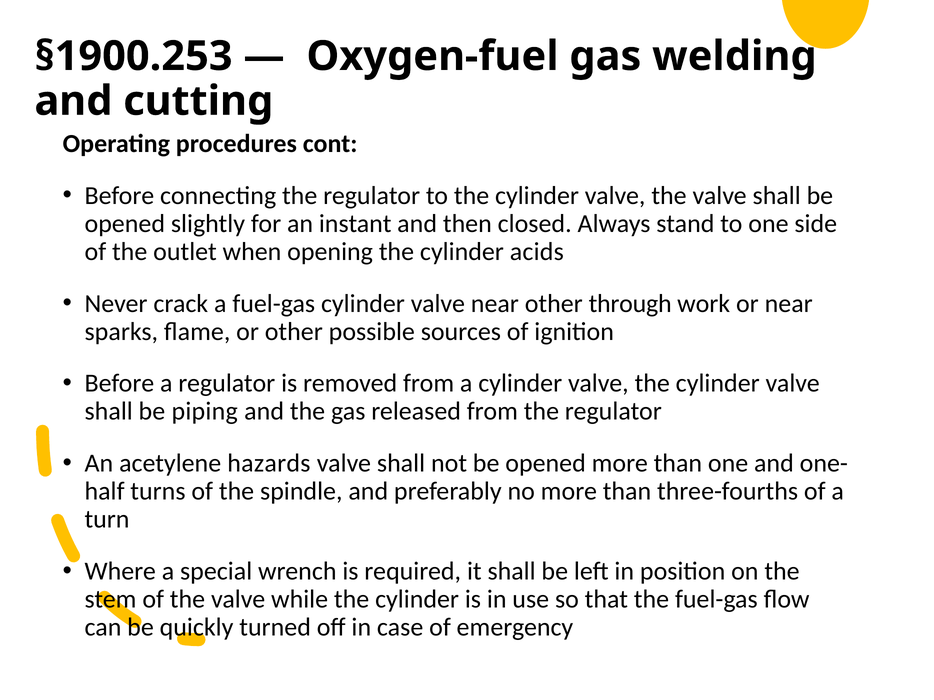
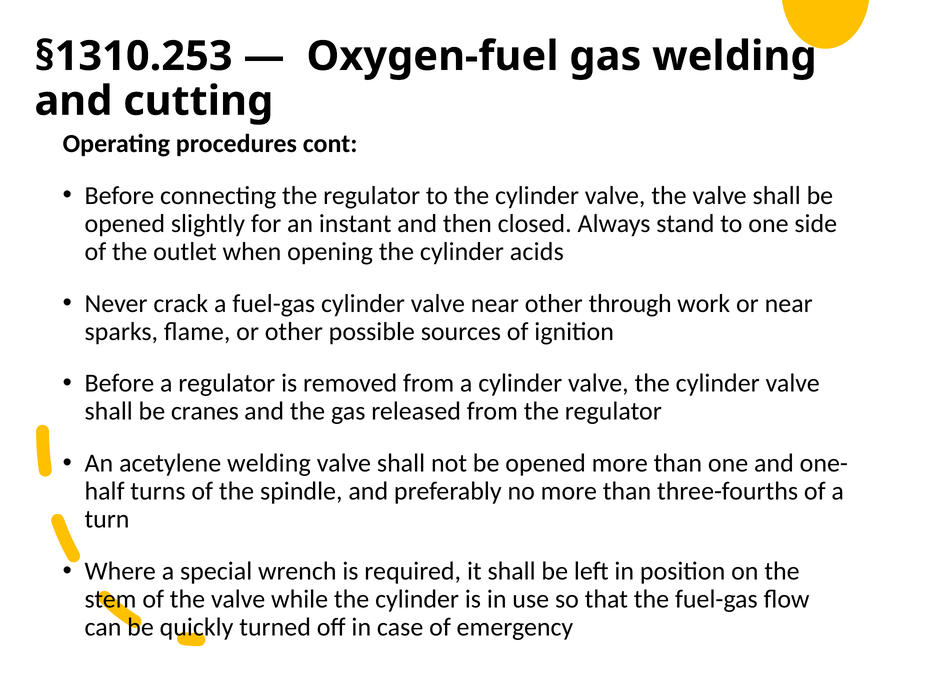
§1900.253: §1900.253 -> §1310.253 (134, 56)
piping: piping -> cranes (205, 412)
acetylene hazards: hazards -> welding (269, 464)
